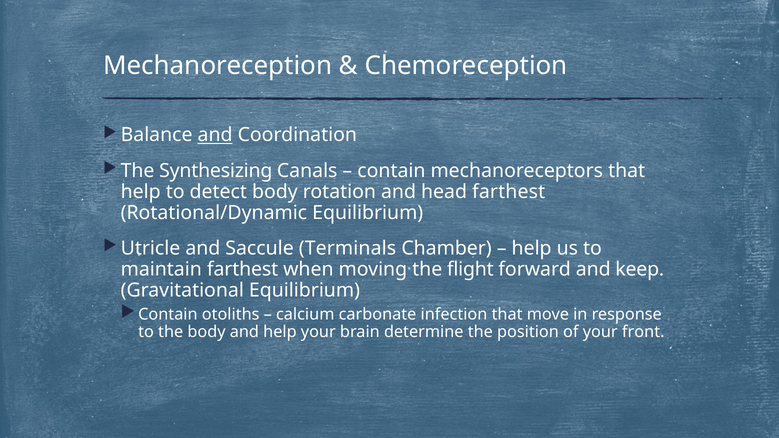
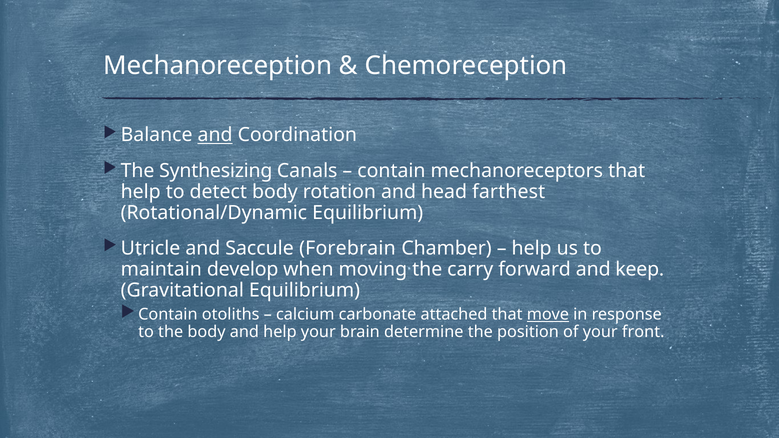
Terminals: Terminals -> Forebrain (347, 248)
maintain farthest: farthest -> develop (243, 269)
flight: flight -> carry (470, 269)
infection: infection -> attached (454, 315)
move underline: none -> present (548, 315)
